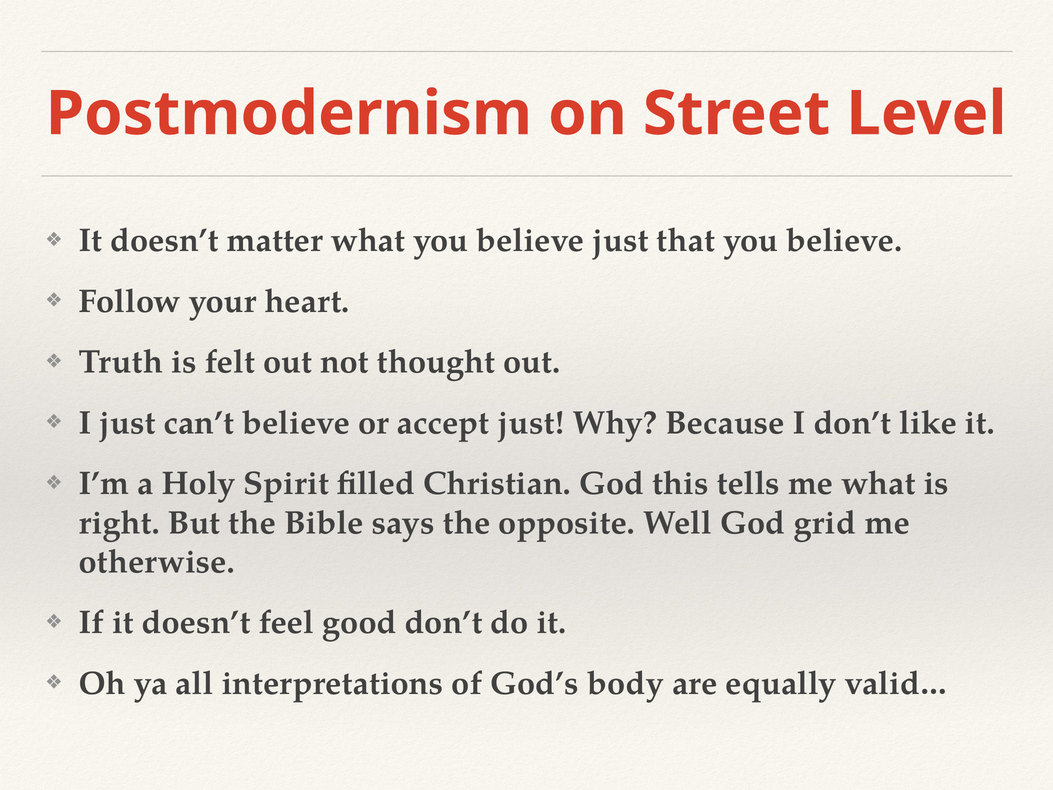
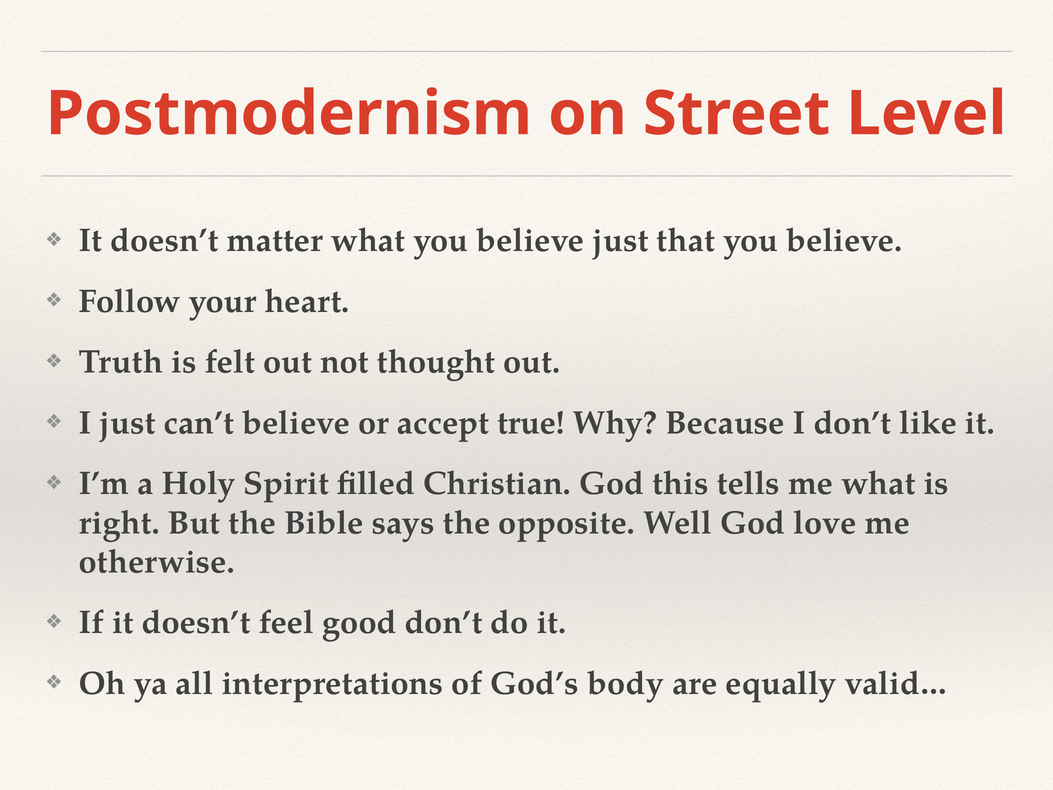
accept just: just -> true (531, 423)
grid: grid -> love (825, 523)
